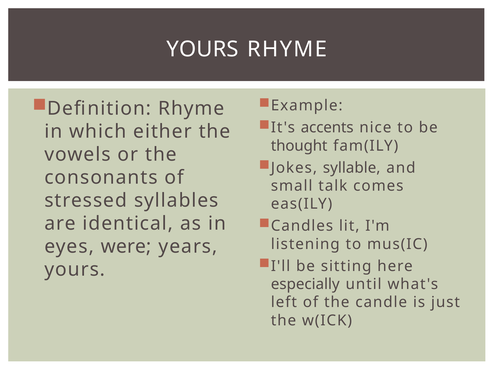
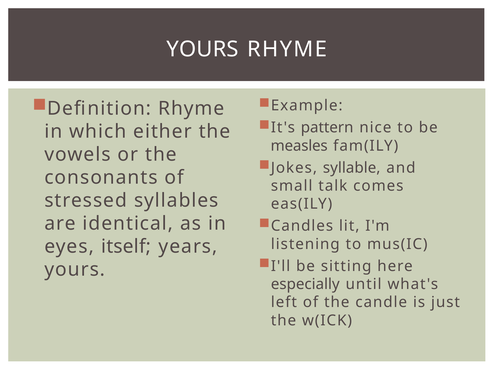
accents: accents -> pattern (327, 127)
thought: thought -> measles (299, 146)
were: were -> itself (126, 246)
